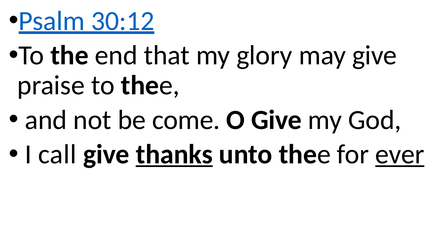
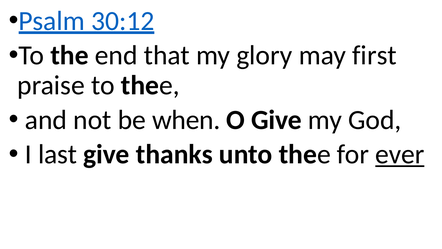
may give: give -> first (374, 55)
come: come -> when (186, 120)
call: call -> last (57, 154)
thanks underline: present -> none (174, 154)
